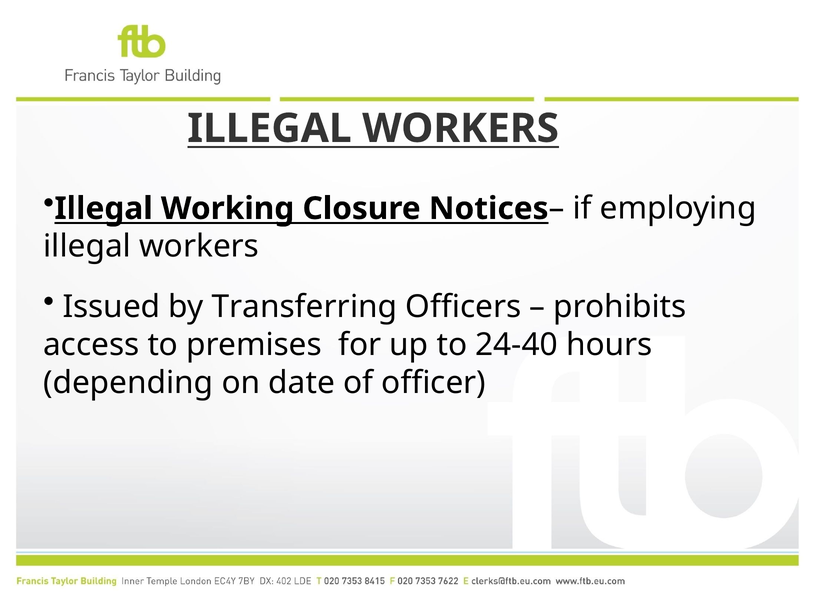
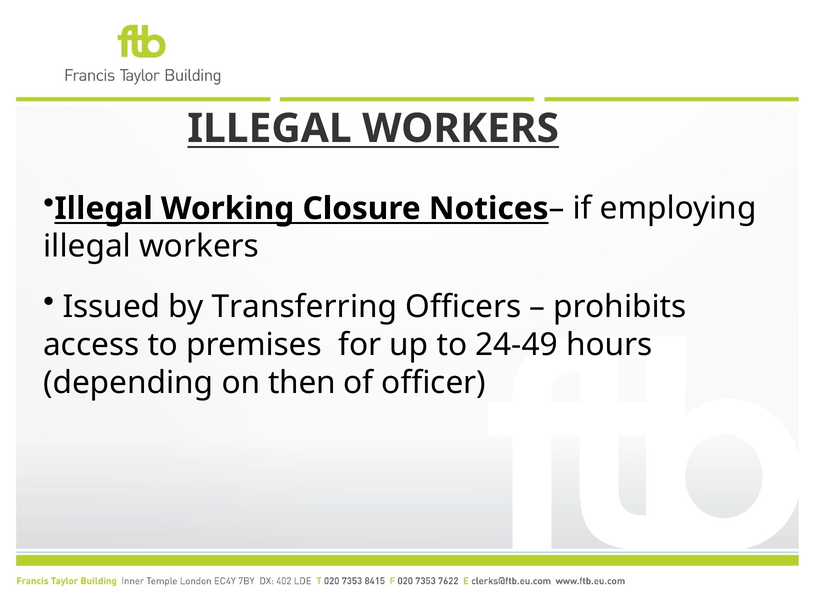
24-40: 24-40 -> 24-49 (517, 345)
date: date -> then (302, 383)
